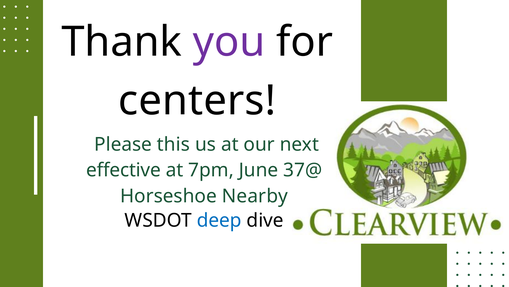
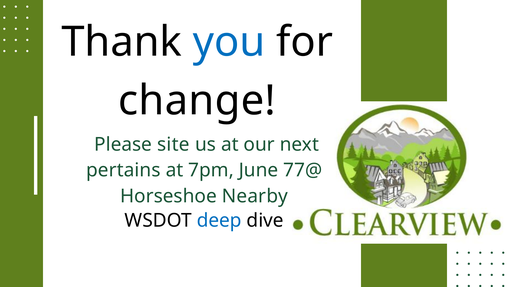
you colour: purple -> blue (229, 42)
centers: centers -> change (197, 100)
this: this -> site (173, 144)
effective: effective -> pertains (123, 170)
37@: 37@ -> 77@ (303, 170)
